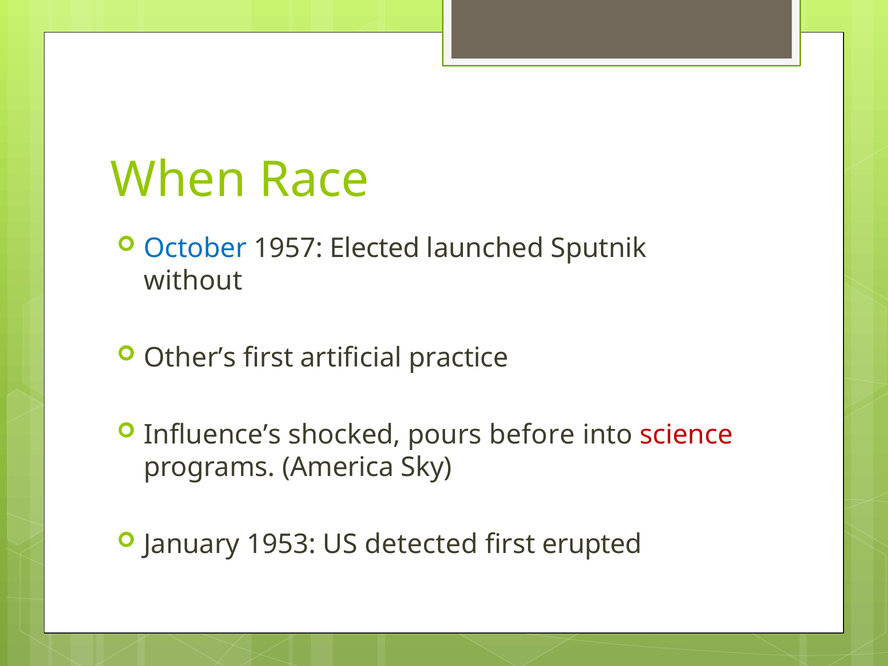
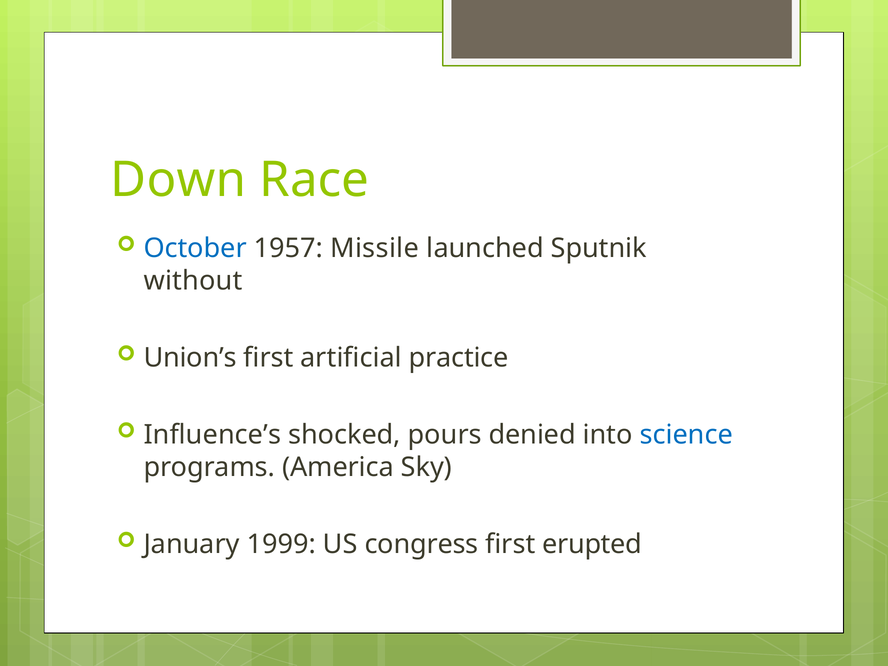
When: When -> Down (178, 180)
Elected: Elected -> Missile (375, 248)
Other’s: Other’s -> Union’s (190, 358)
before: before -> denied (532, 435)
science colour: red -> blue (686, 435)
1953: 1953 -> 1999 (281, 544)
detected: detected -> congress (422, 544)
